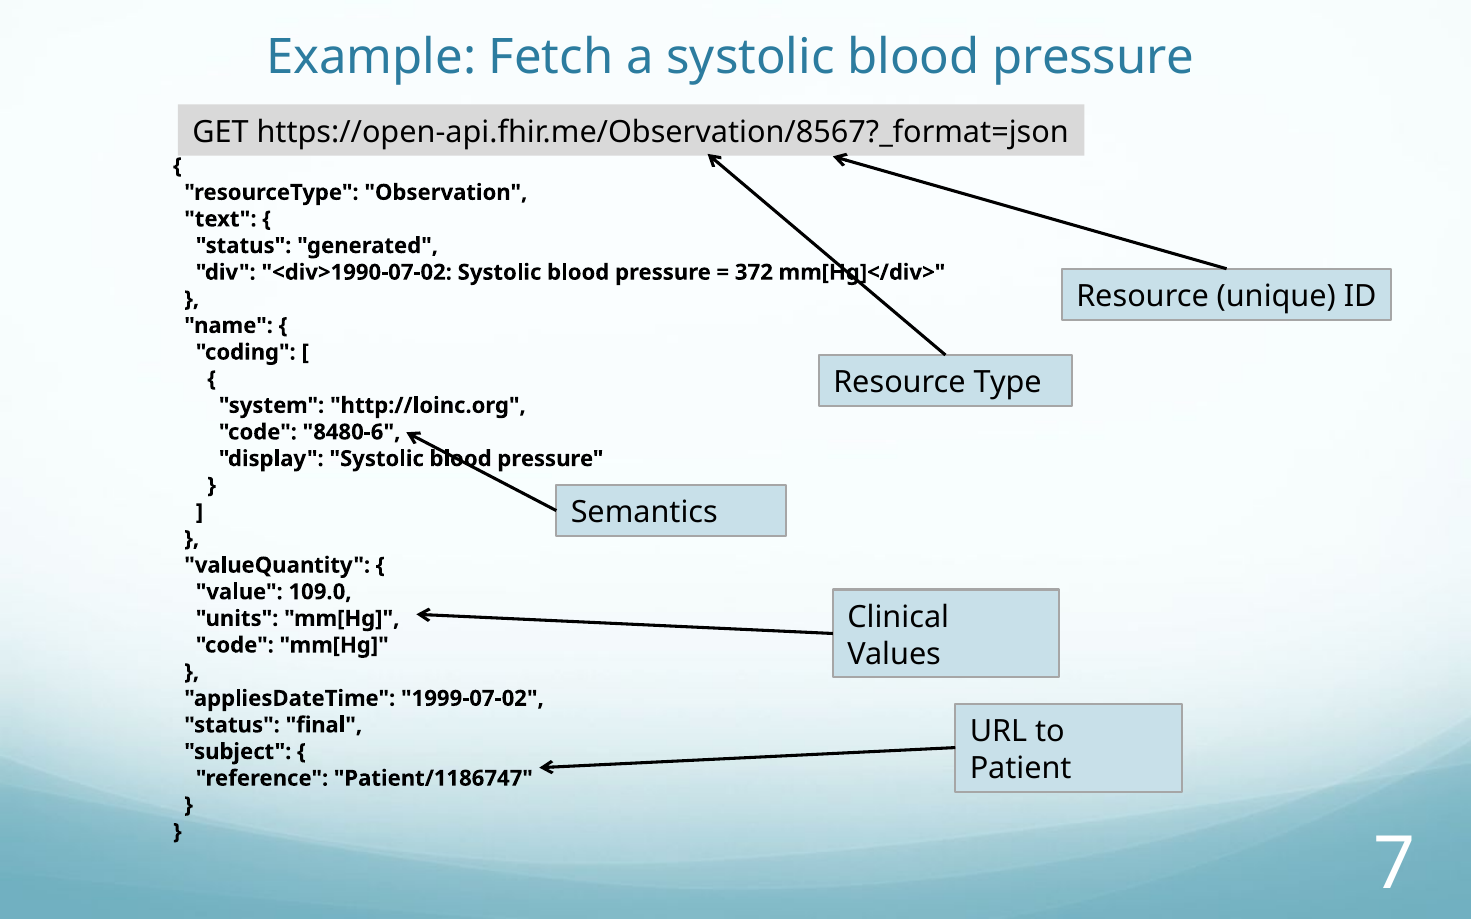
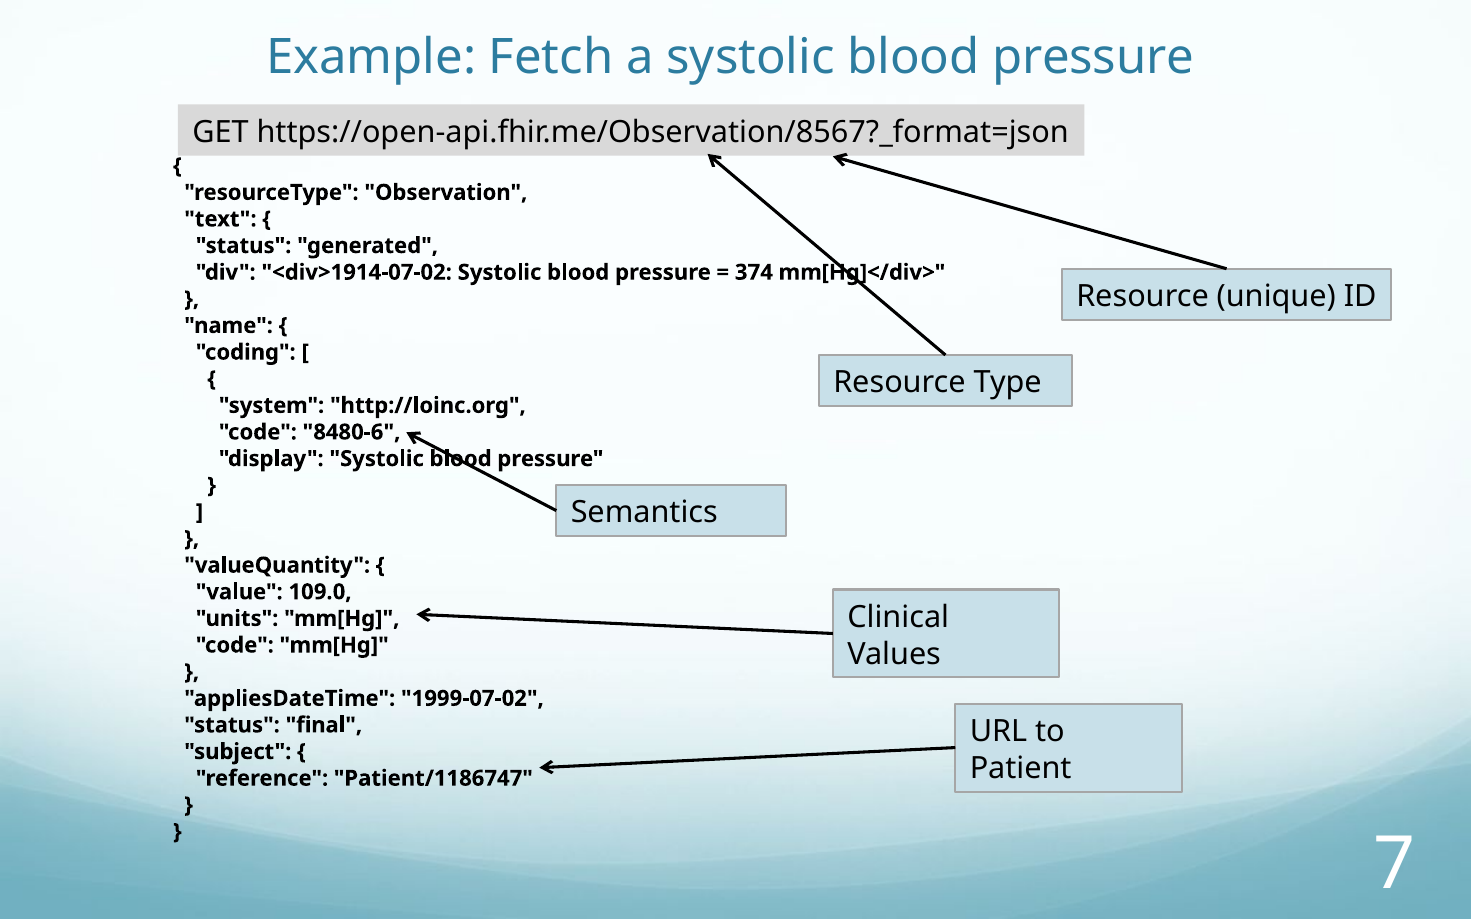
<div>1990-07-02: <div>1990-07-02 -> <div>1914-07-02 (357, 272)
372: 372 -> 374 (754, 272)
